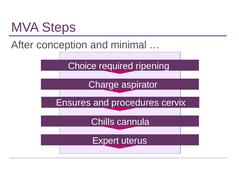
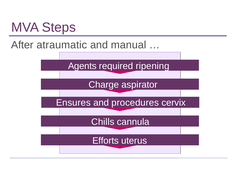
conception: conception -> atraumatic (62, 45)
minimal: minimal -> manual (129, 45)
Choice: Choice -> Agents (82, 66)
Expert: Expert -> Efforts (106, 141)
